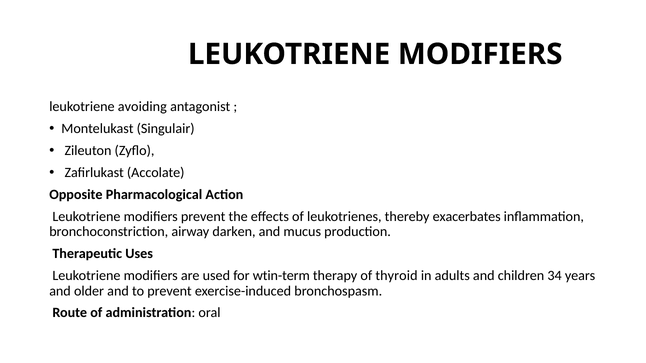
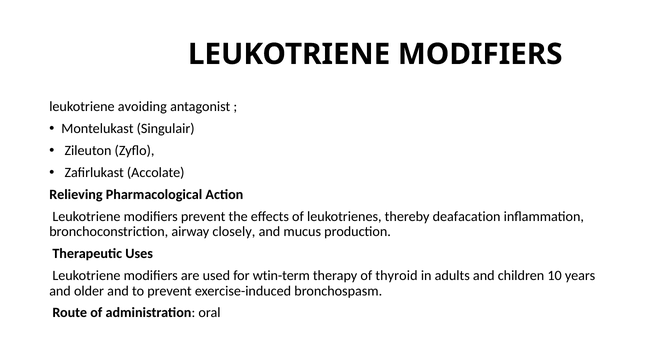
Opposite: Opposite -> Relieving (76, 195)
exacerbates: exacerbates -> deafacation (467, 217)
darken: darken -> closely (234, 232)
34: 34 -> 10 (555, 276)
